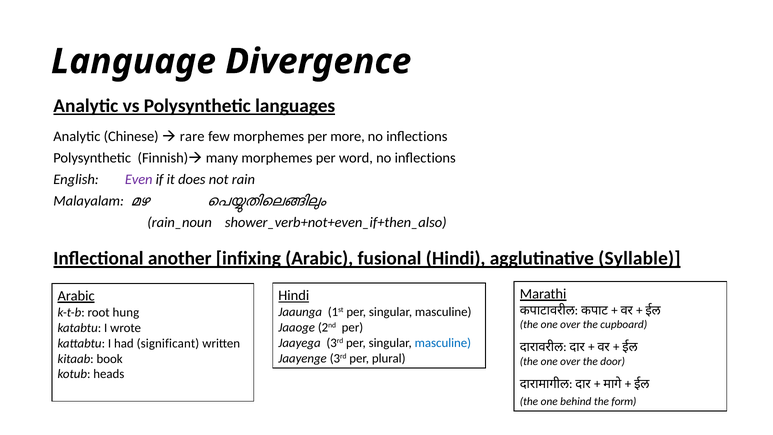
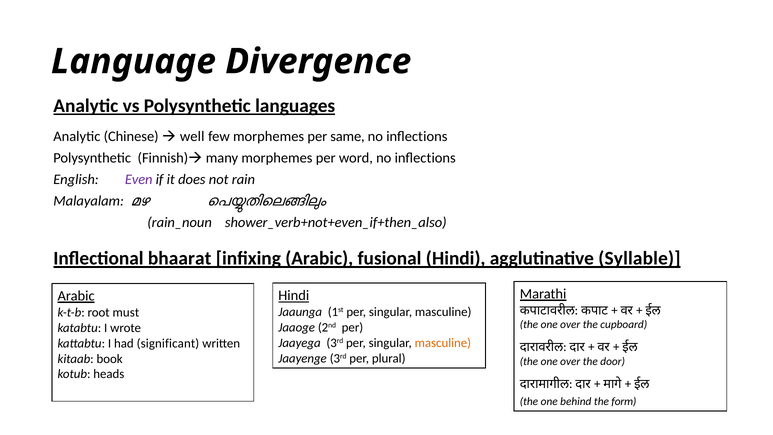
rare: rare -> well (192, 137)
more: more -> same (348, 137)
another: another -> bhaarat (180, 258)
hung: hung -> must (126, 312)
masculine colour: blue -> orange (443, 343)
